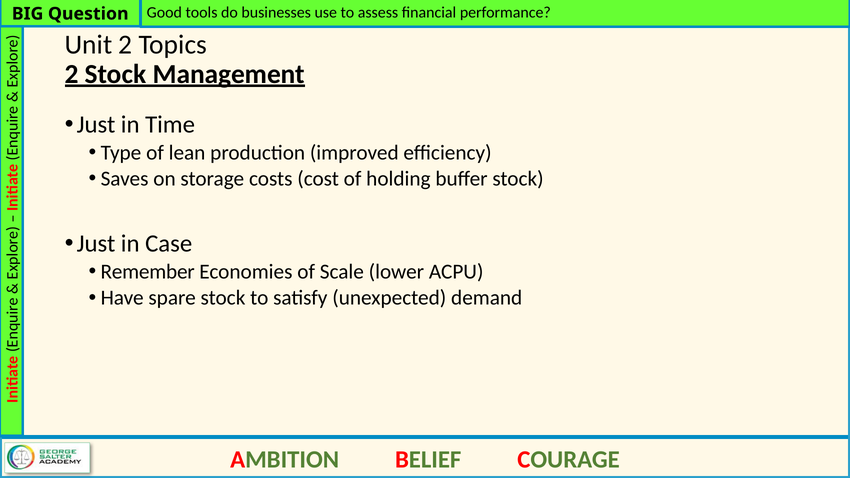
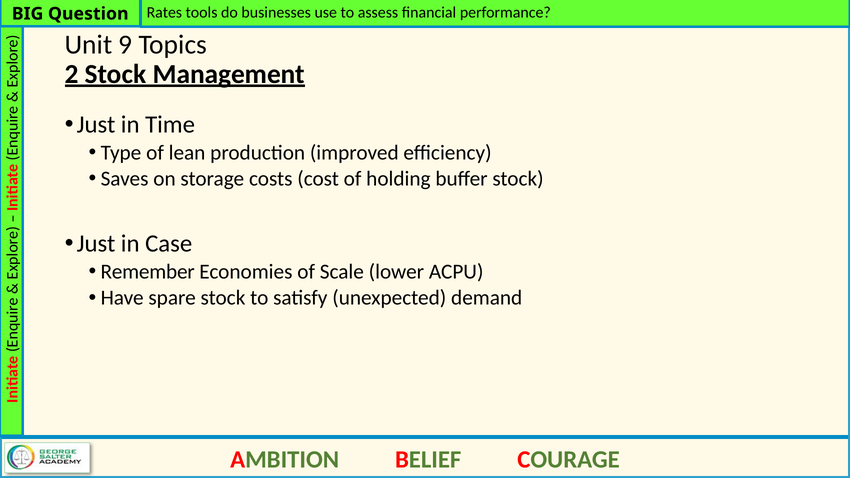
Good: Good -> Rates (164, 13)
Unit 2: 2 -> 9 (125, 44)
